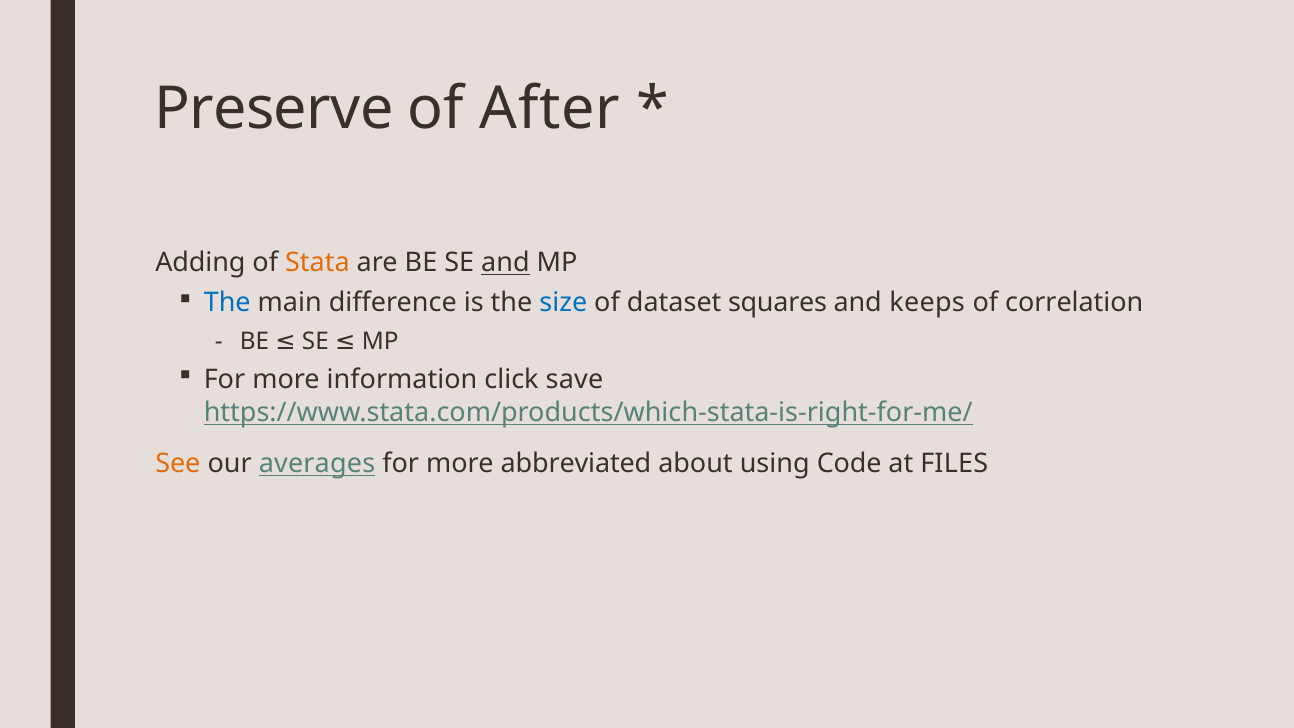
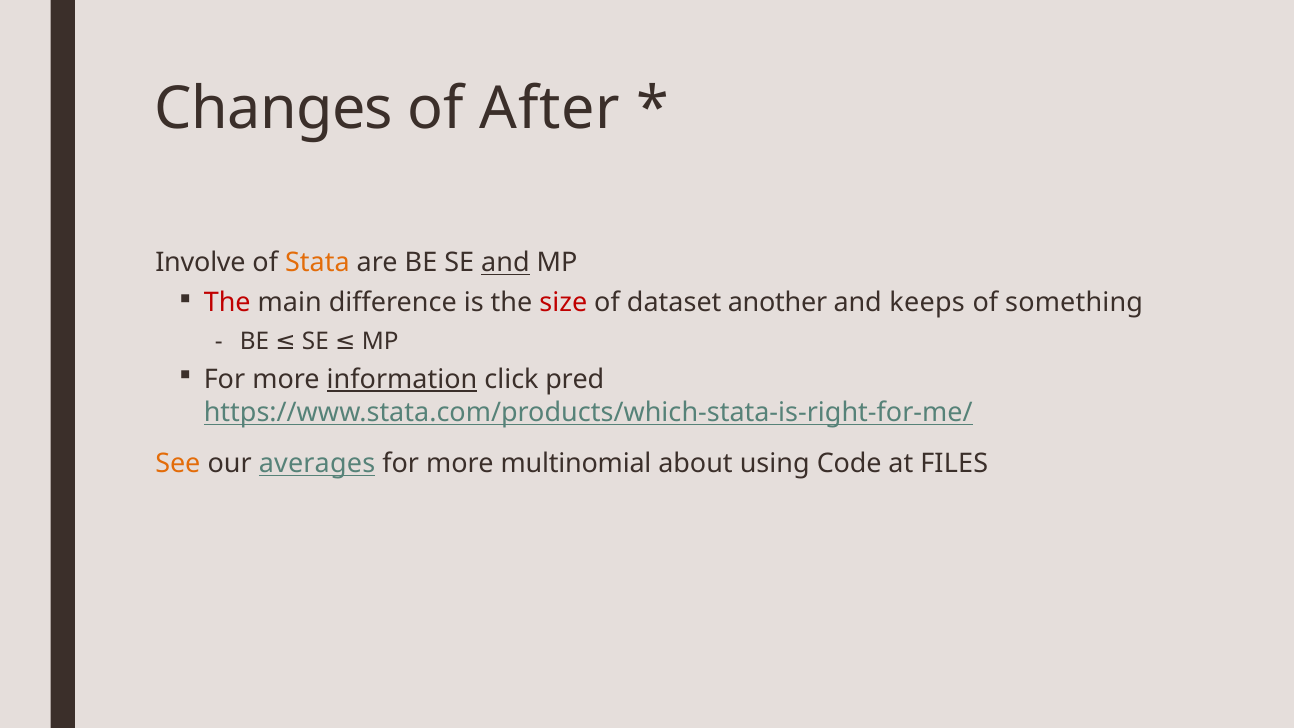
Preserve: Preserve -> Changes (274, 109)
Adding: Adding -> Involve (200, 263)
The colour: blue -> red (227, 303)
size colour: blue -> red (563, 303)
squares: squares -> another (778, 303)
correlation: correlation -> something (1074, 303)
information underline: none -> present (402, 379)
save: save -> pred (575, 379)
abbreviated: abbreviated -> multinomial (576, 463)
